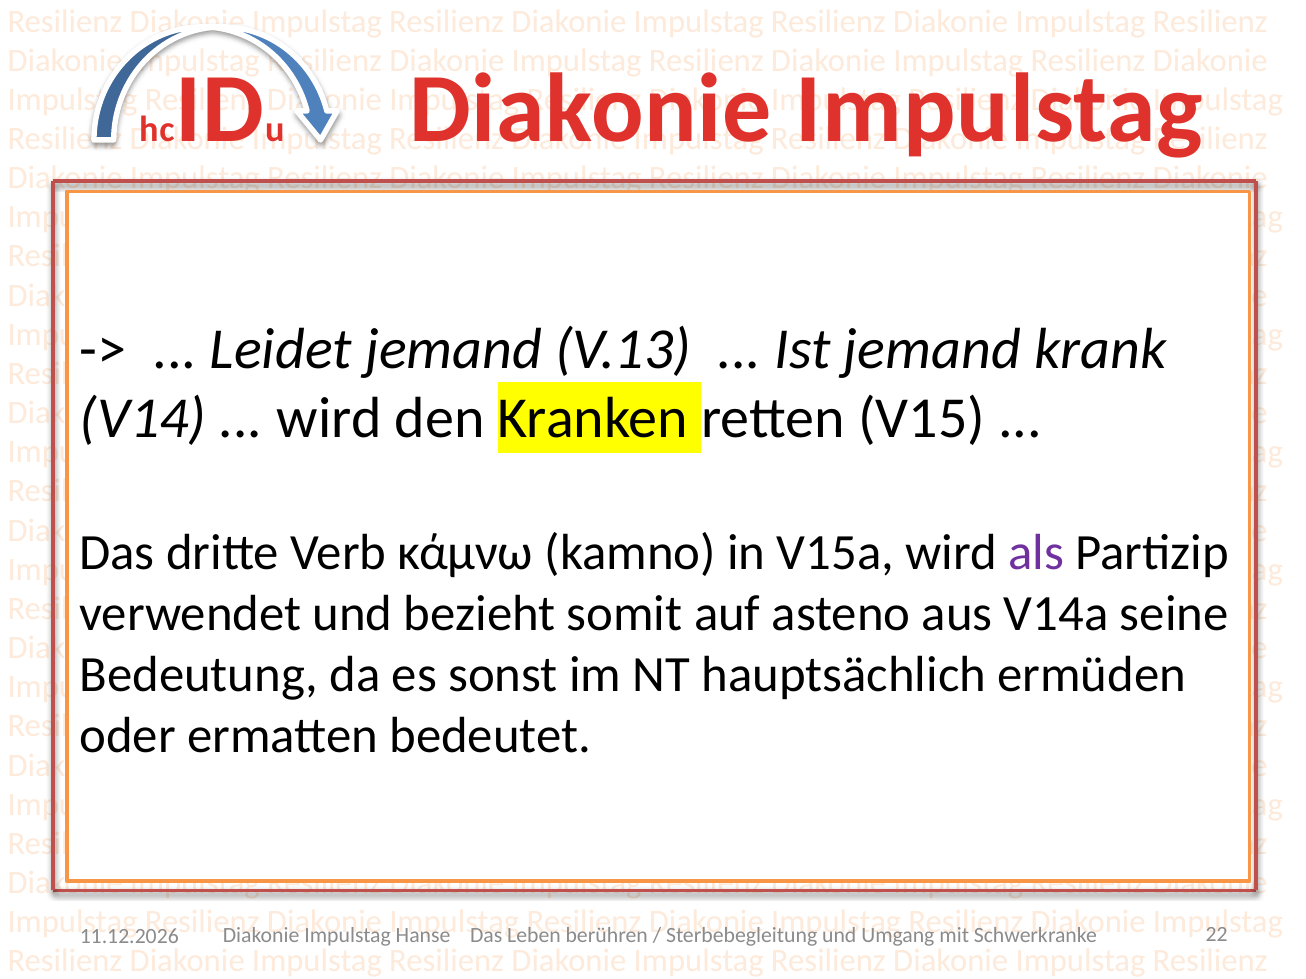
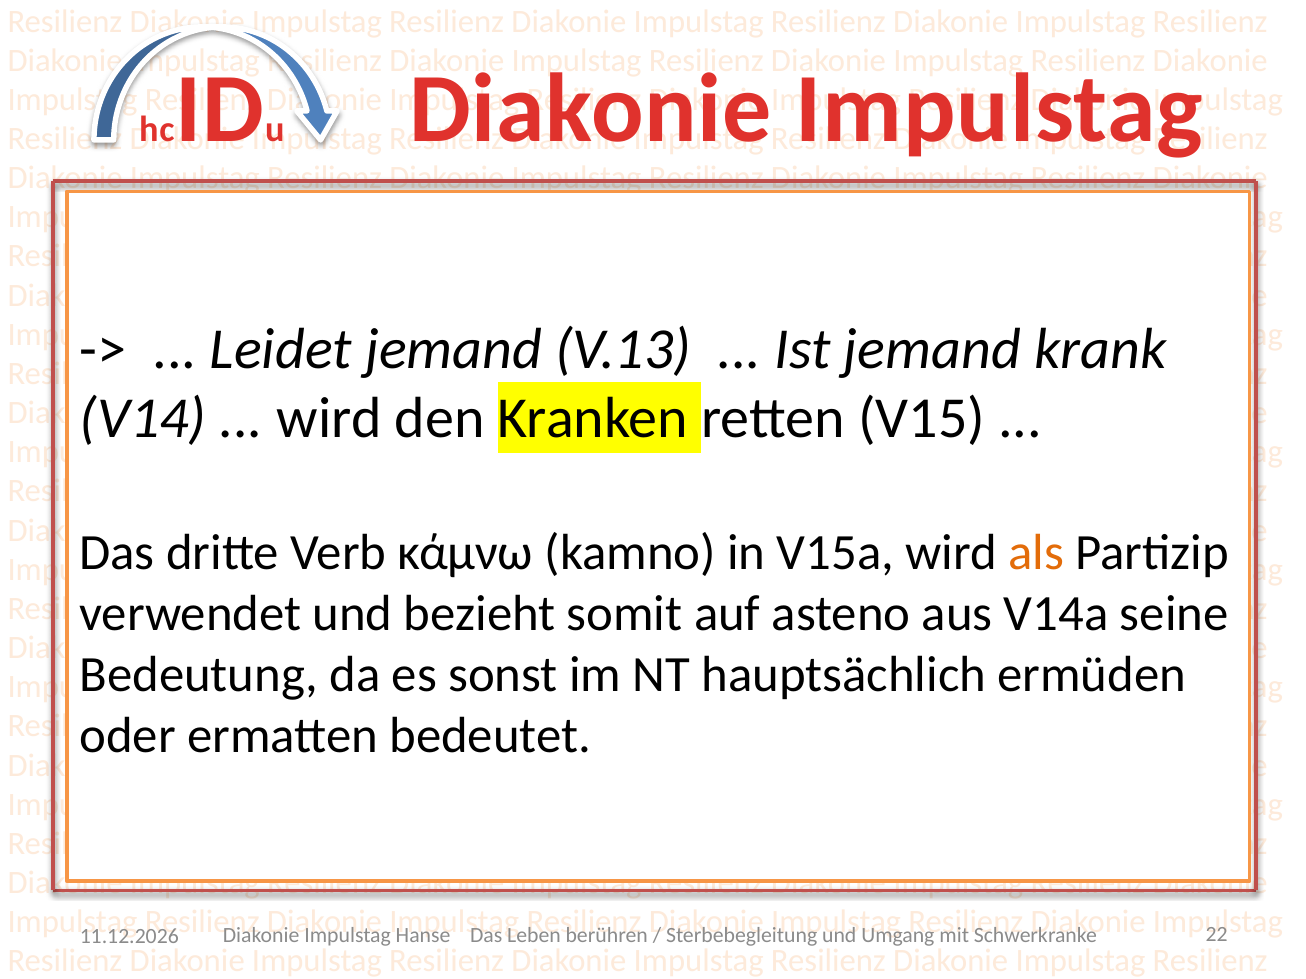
als colour: purple -> orange (1036, 553)
